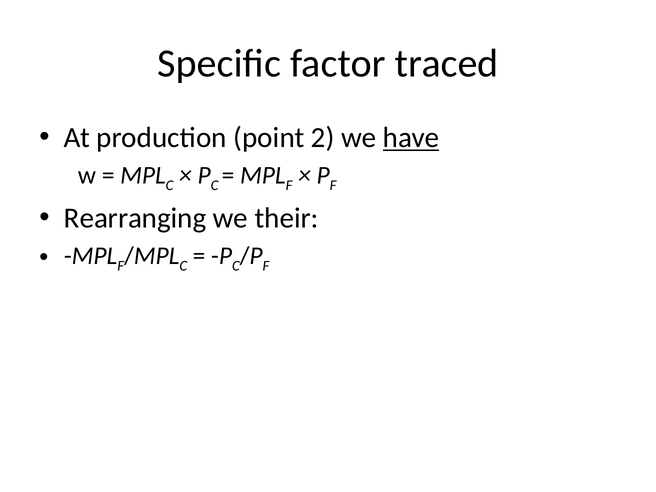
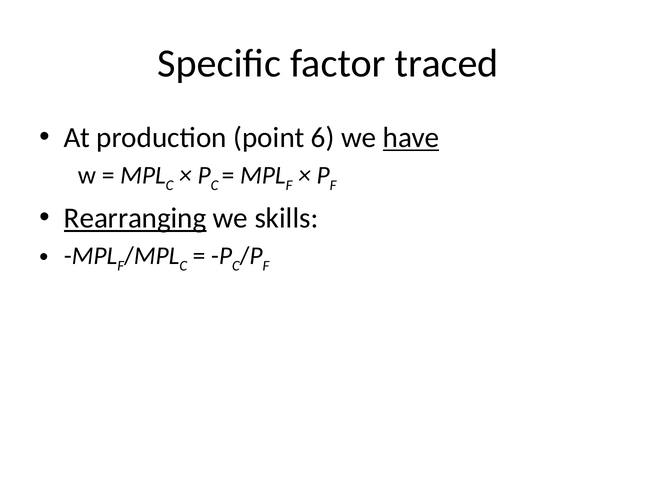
2: 2 -> 6 (323, 138)
Rearranging underline: none -> present (135, 218)
their: their -> skills (287, 218)
